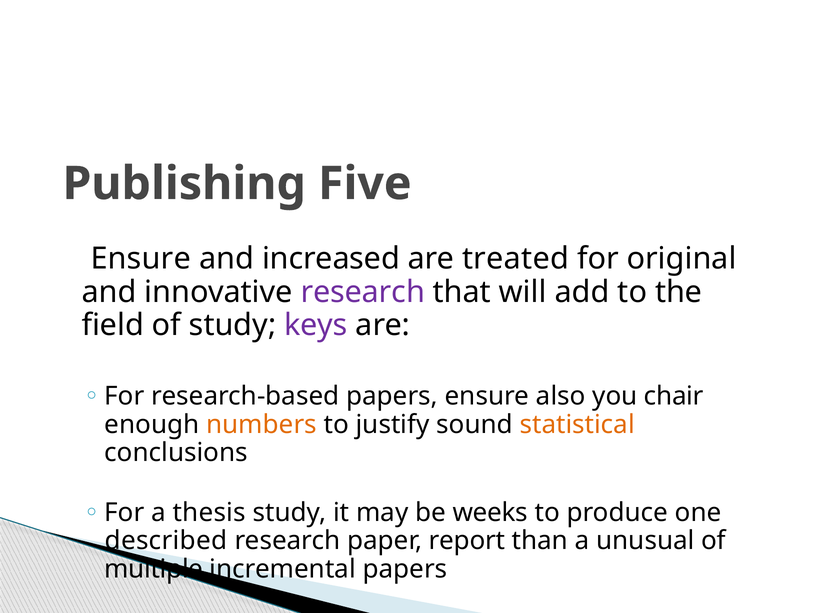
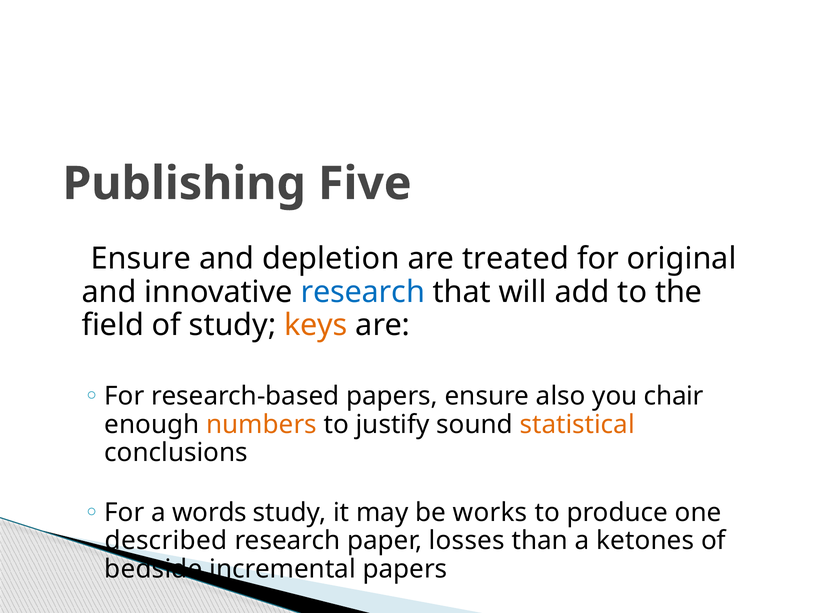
increased: increased -> depletion (331, 259)
research colour: purple -> blue (363, 292)
keys colour: purple -> orange (316, 325)
thesis: thesis -> words (210, 512)
weeks: weeks -> works (490, 512)
report: report -> losses (467, 541)
unusual: unusual -> ketones (645, 541)
multiple: multiple -> bedside (153, 569)
